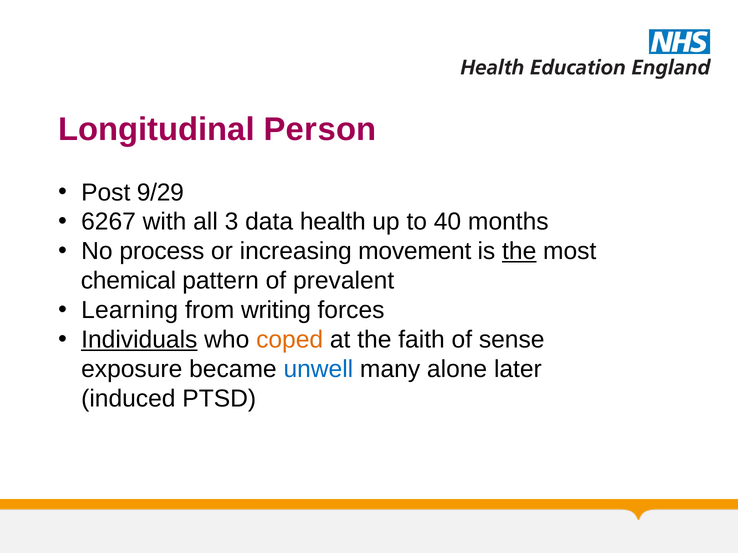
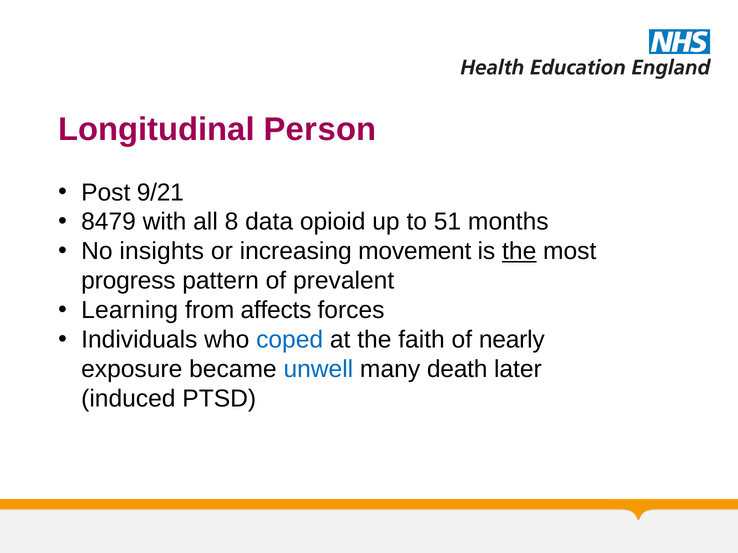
9/29: 9/29 -> 9/21 (160, 193)
6267: 6267 -> 8479 (109, 222)
3: 3 -> 8 (232, 222)
health: health -> opioid (333, 222)
40: 40 -> 51 (447, 222)
process: process -> insights (162, 252)
chemical: chemical -> progress (128, 281)
writing: writing -> affects (276, 311)
Individuals underline: present -> none (139, 340)
coped colour: orange -> blue (290, 340)
sense: sense -> nearly (512, 340)
alone: alone -> death (457, 370)
